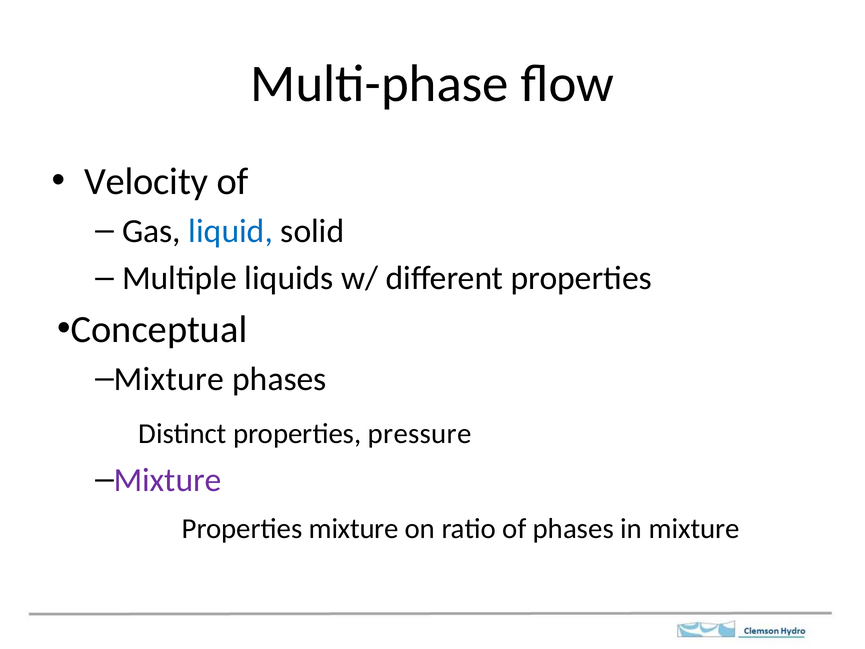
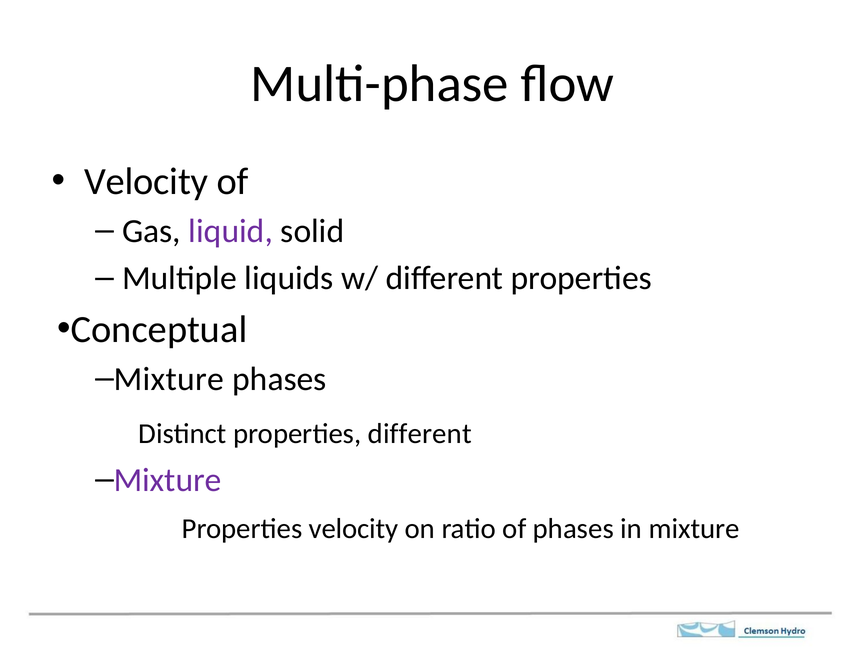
liquid colour: blue -> purple (231, 231)
properties pressure: pressure -> different (420, 434)
Properties mixture: mixture -> velocity (354, 529)
